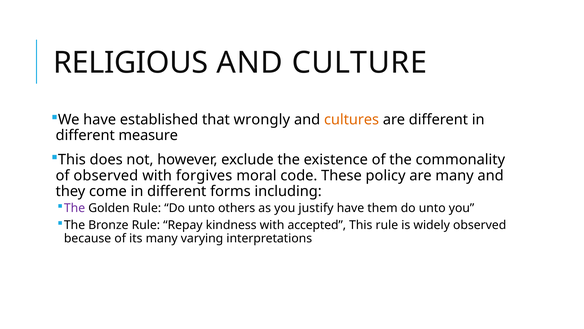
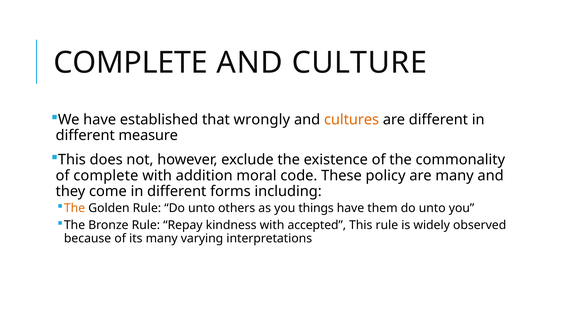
RELIGIOUS: RELIGIOUS -> COMPLETE (131, 63)
of observed: observed -> complete (106, 175)
forgives: forgives -> addition (204, 175)
The colour: purple -> orange (75, 208)
justify: justify -> things (316, 208)
